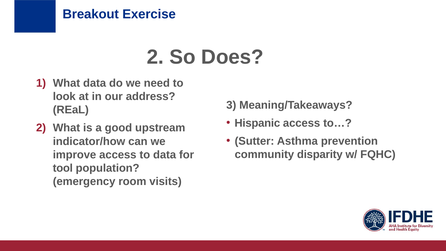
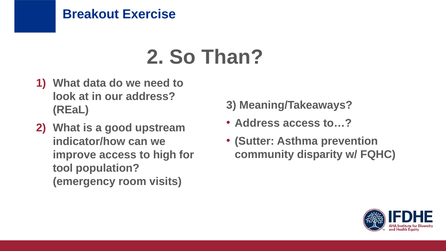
Does: Does -> Than (232, 57)
Hispanic: Hispanic -> Address (257, 123)
to data: data -> high (165, 155)
